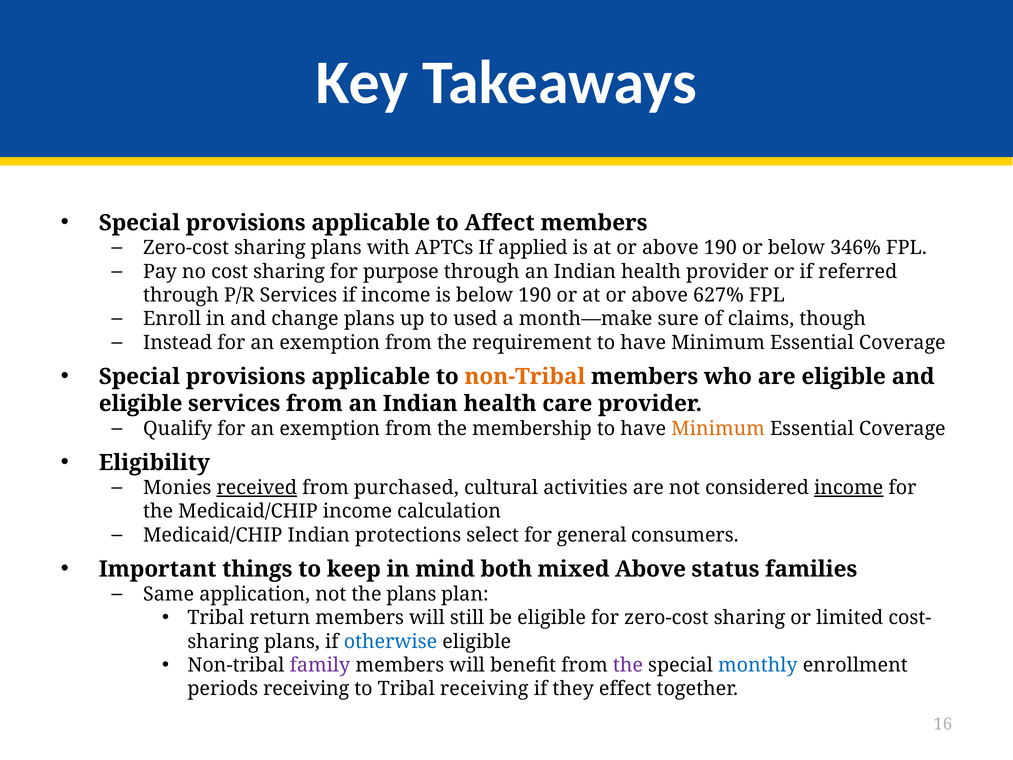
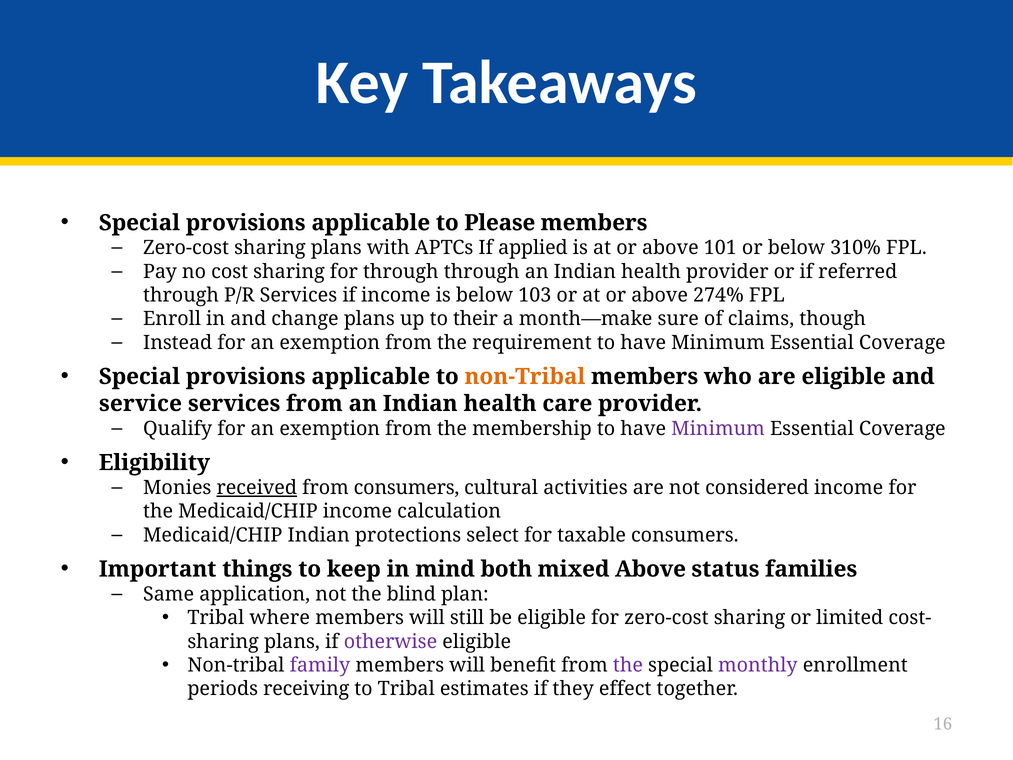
Affect: Affect -> Please (500, 223)
above 190: 190 -> 101 (720, 248)
346%: 346% -> 310% (856, 248)
for purpose: purpose -> through (401, 272)
below 190: 190 -> 103 (535, 295)
627%: 627% -> 274% (718, 295)
used: used -> their (475, 319)
eligible: eligible -> service (140, 403)
Minimum colour: orange -> purple (718, 429)
from purchased: purchased -> consumers (407, 488)
income underline: present -> none (849, 488)
general: general -> taxable (592, 535)
the plans: plans -> blind (411, 594)
return: return -> where (280, 618)
otherwise colour: blue -> purple (390, 641)
monthly colour: blue -> purple (758, 665)
Tribal receiving: receiving -> estimates (484, 689)
